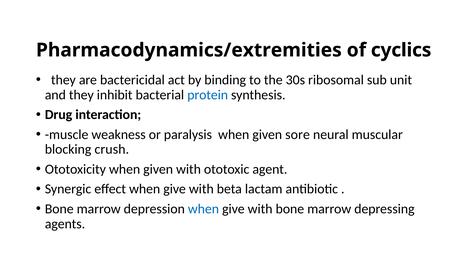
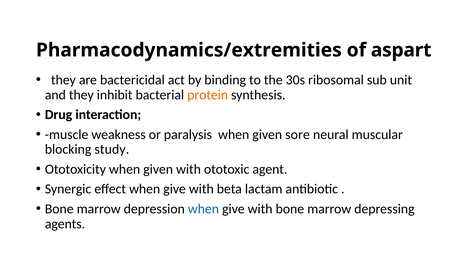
cyclics: cyclics -> aspart (401, 50)
protein colour: blue -> orange (208, 95)
crush: crush -> study (112, 149)
